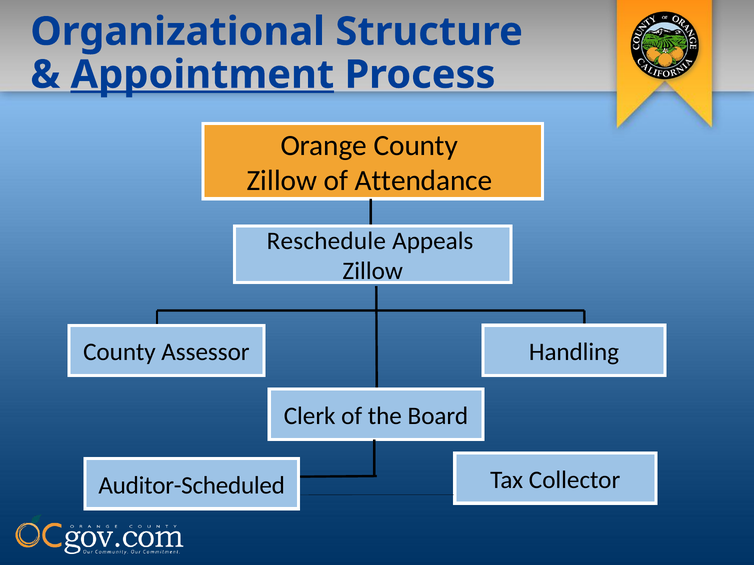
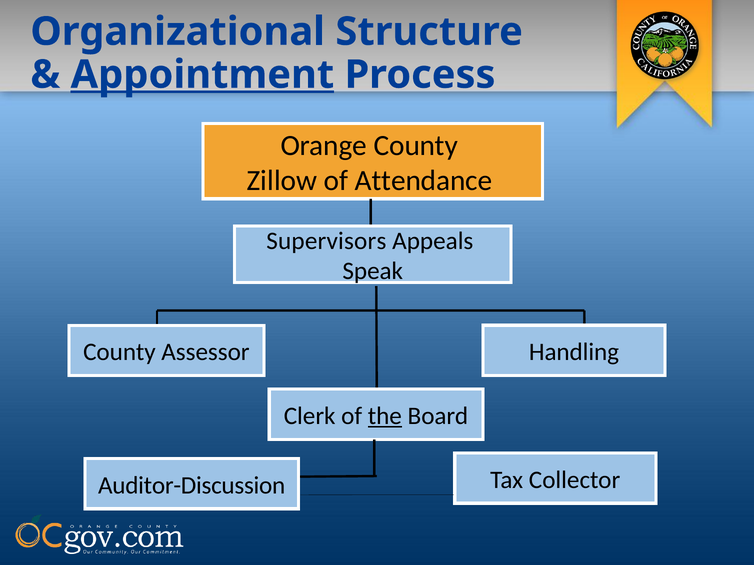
Reschedule: Reschedule -> Supervisors (326, 241)
Zillow: Zillow -> Speak (373, 271)
the underline: none -> present (385, 416)
Auditor-Scheduled: Auditor-Scheduled -> Auditor-Discussion (192, 486)
